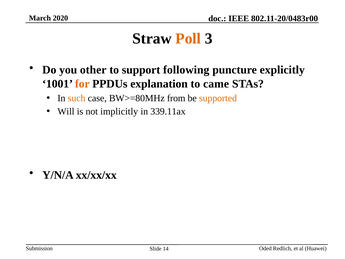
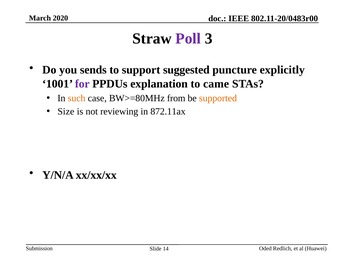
Poll colour: orange -> purple (188, 38)
other: other -> sends (93, 70)
following: following -> suggested (186, 70)
for colour: orange -> purple (82, 84)
Will: Will -> Size (66, 111)
implicitly: implicitly -> reviewing (119, 111)
339.11ax: 339.11ax -> 872.11ax (168, 111)
